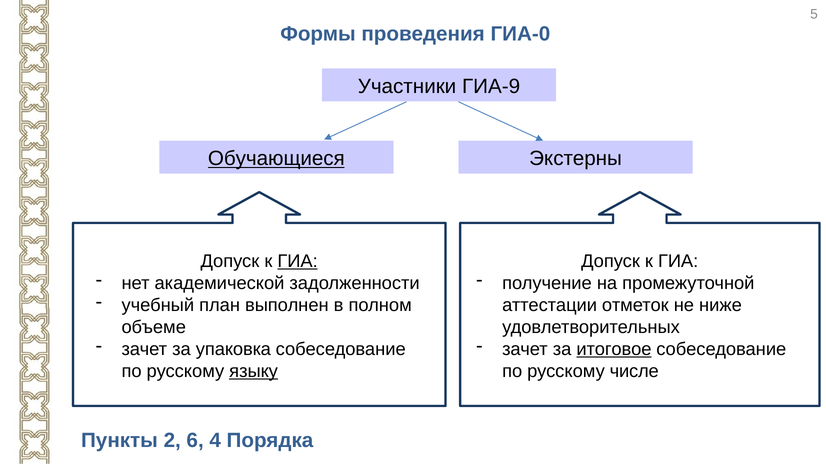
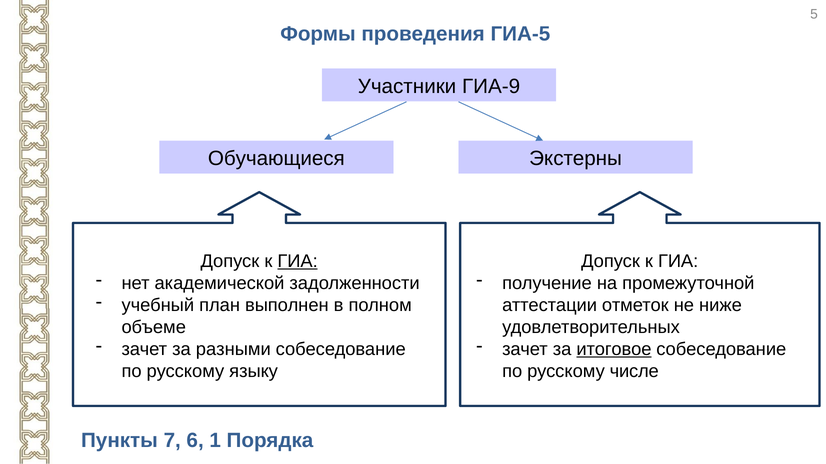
ГИА-0: ГИА-0 -> ГИА-5 (520, 34)
Обучающиеся underline: present -> none (276, 159)
упаковка: упаковка -> разными (233, 350)
языку underline: present -> none (254, 372)
2: 2 -> 7 (172, 441)
4: 4 -> 1 (215, 441)
